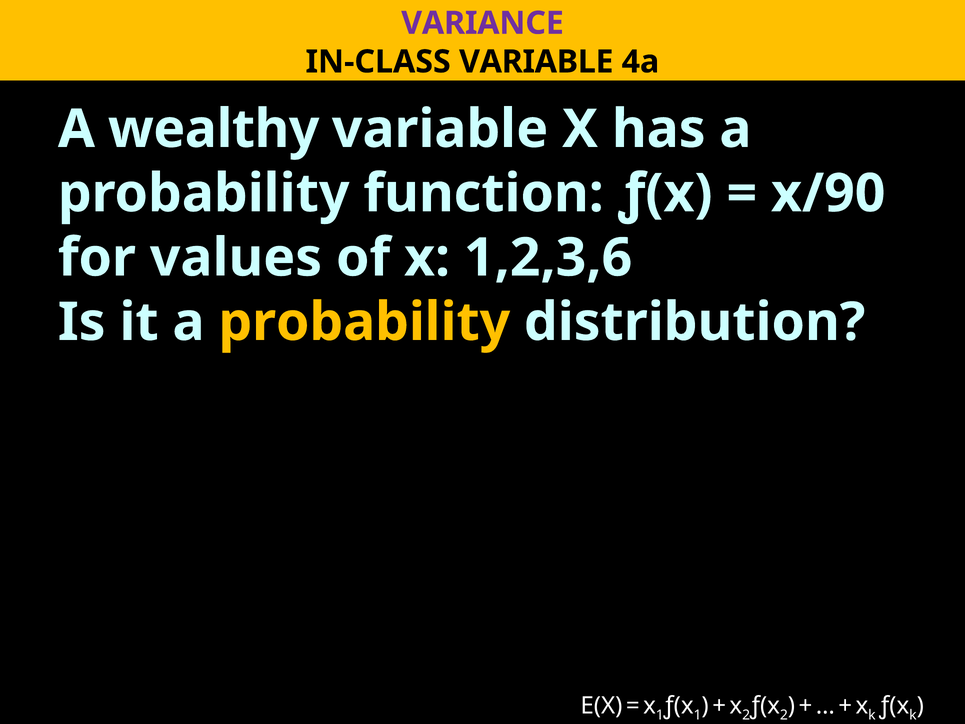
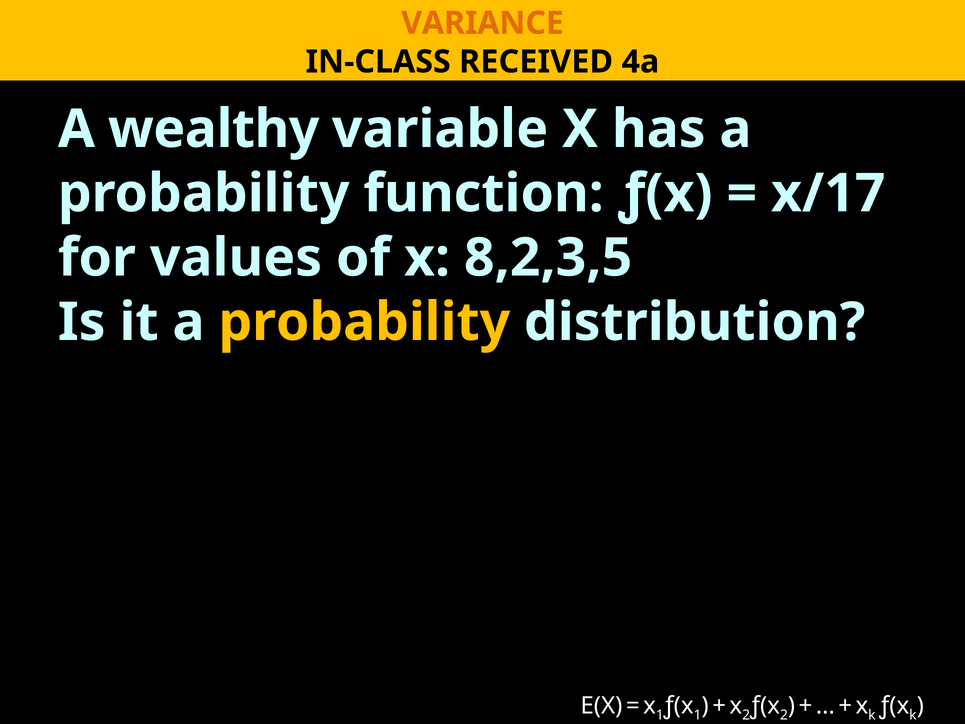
VARIANCE colour: purple -> orange (483, 23)
IN-CLASS VARIABLE: VARIABLE -> RECEIVED (536, 62)
x/90: x/90 -> x/17 (828, 194)
1,2,3,6: 1,2,3,6 -> 8,2,3,5 (548, 258)
